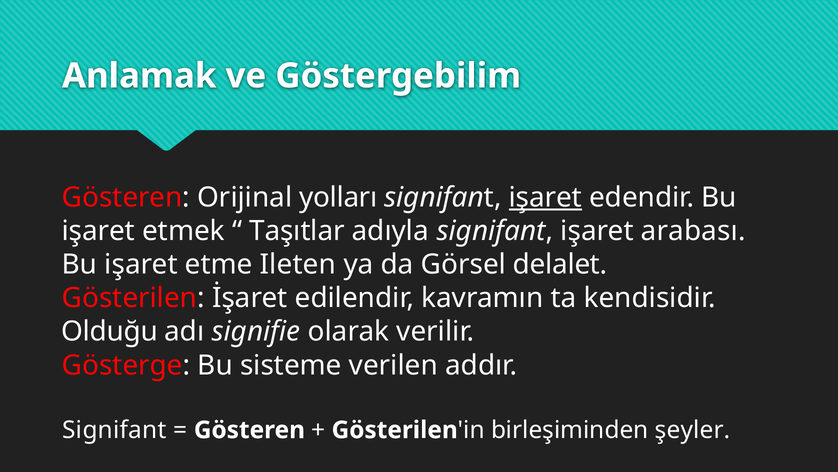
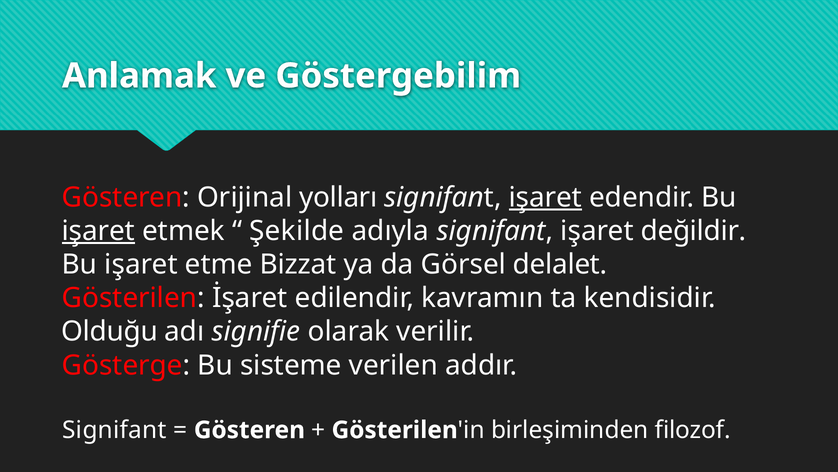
işaret underline: none -> present (98, 231)
Taşıtlar: Taşıtlar -> Şekilde (297, 231)
arabası: arabası -> değildir (693, 231)
Ileten: Ileten -> Bizzat (298, 264)
şeyler: şeyler -> filozof (693, 430)
